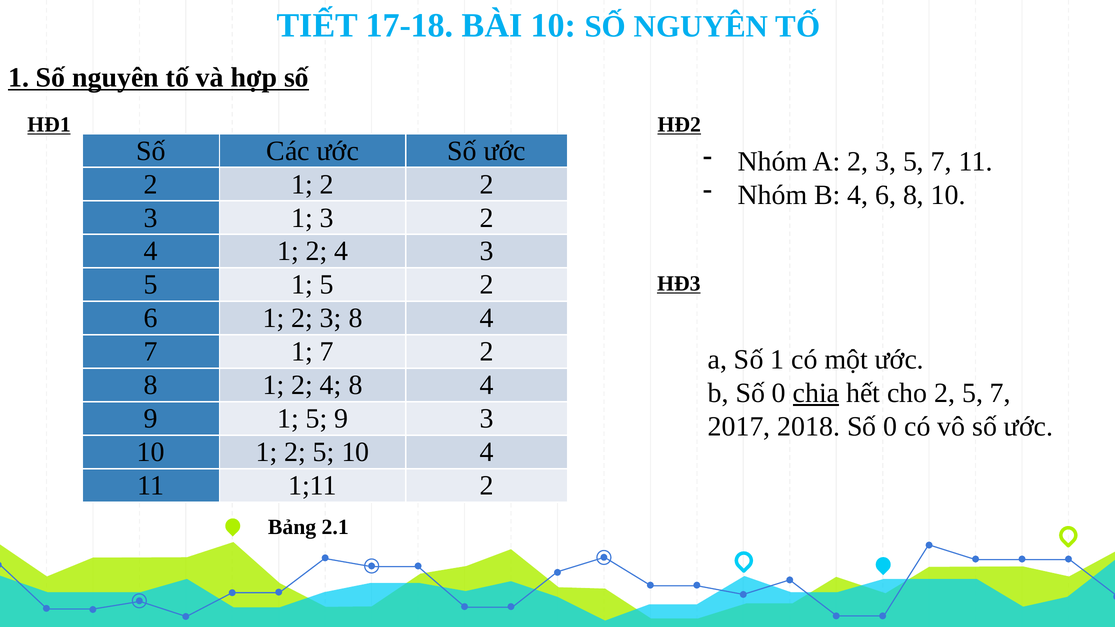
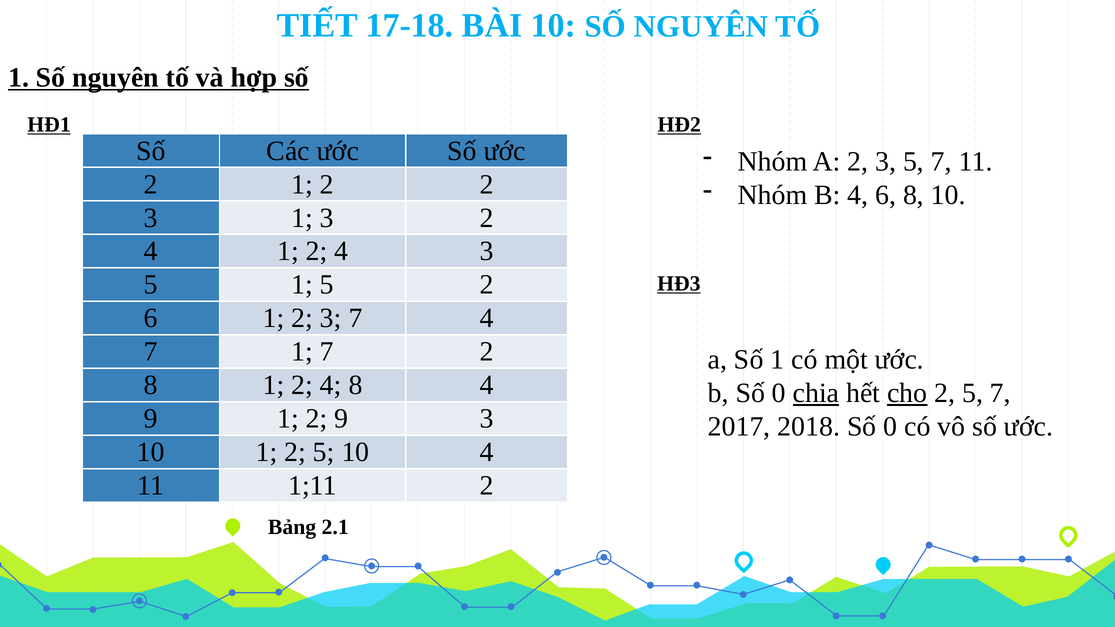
3 8: 8 -> 7 (355, 318)
cho underline: none -> present (907, 393)
9 1 5: 5 -> 2 (316, 419)
